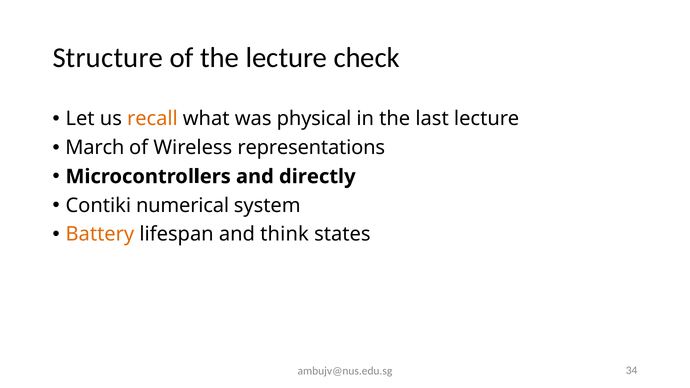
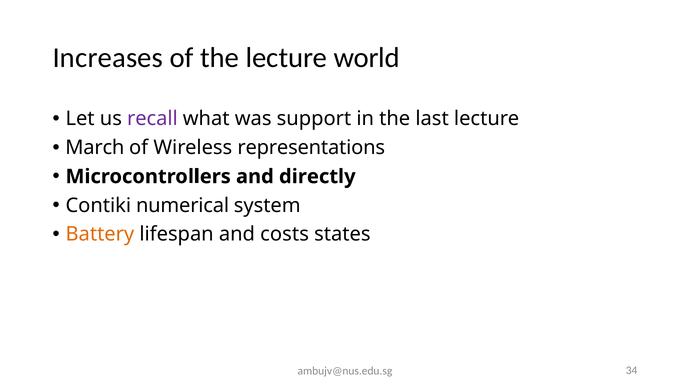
Structure: Structure -> Increases (108, 58)
check: check -> world (367, 58)
recall colour: orange -> purple (152, 119)
physical: physical -> support (314, 119)
think: think -> costs (285, 234)
